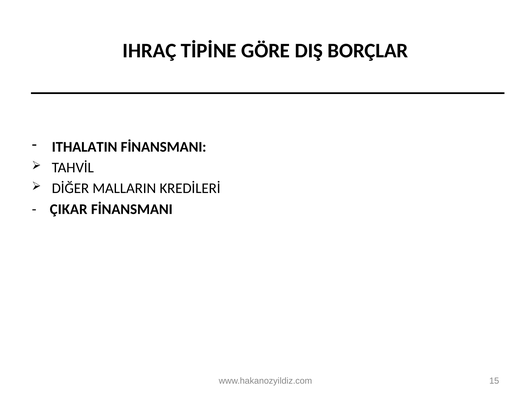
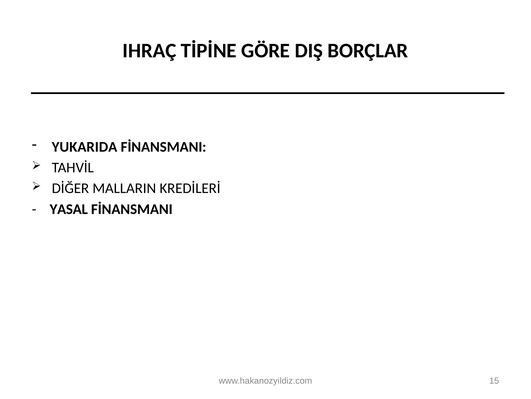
ITHALATIN: ITHALATIN -> YUKARIDA (85, 147)
ÇIKAR: ÇIKAR -> YASAL (69, 209)
